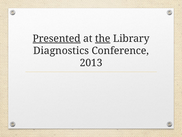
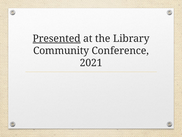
the underline: present -> none (103, 38)
Diagnostics: Diagnostics -> Community (61, 51)
2013: 2013 -> 2021 (91, 63)
